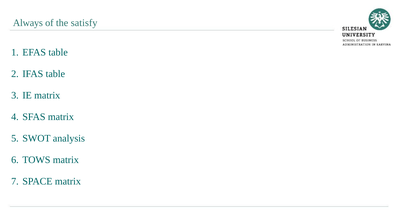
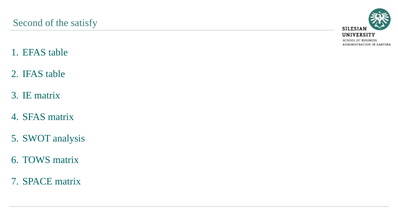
Always: Always -> Second (28, 23)
